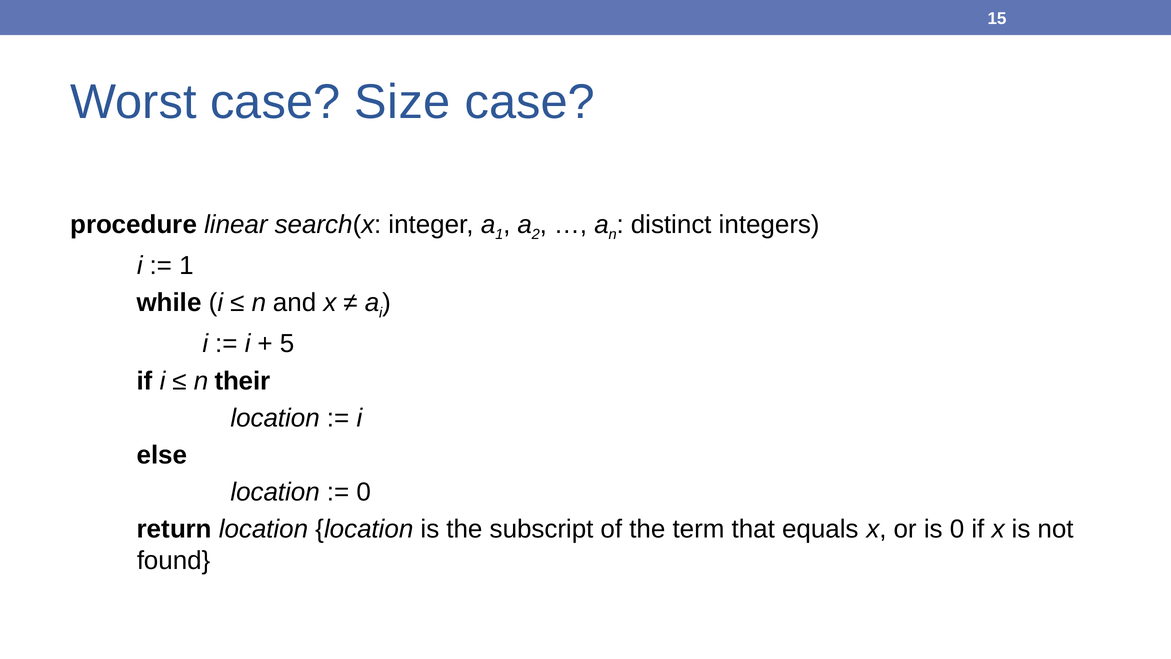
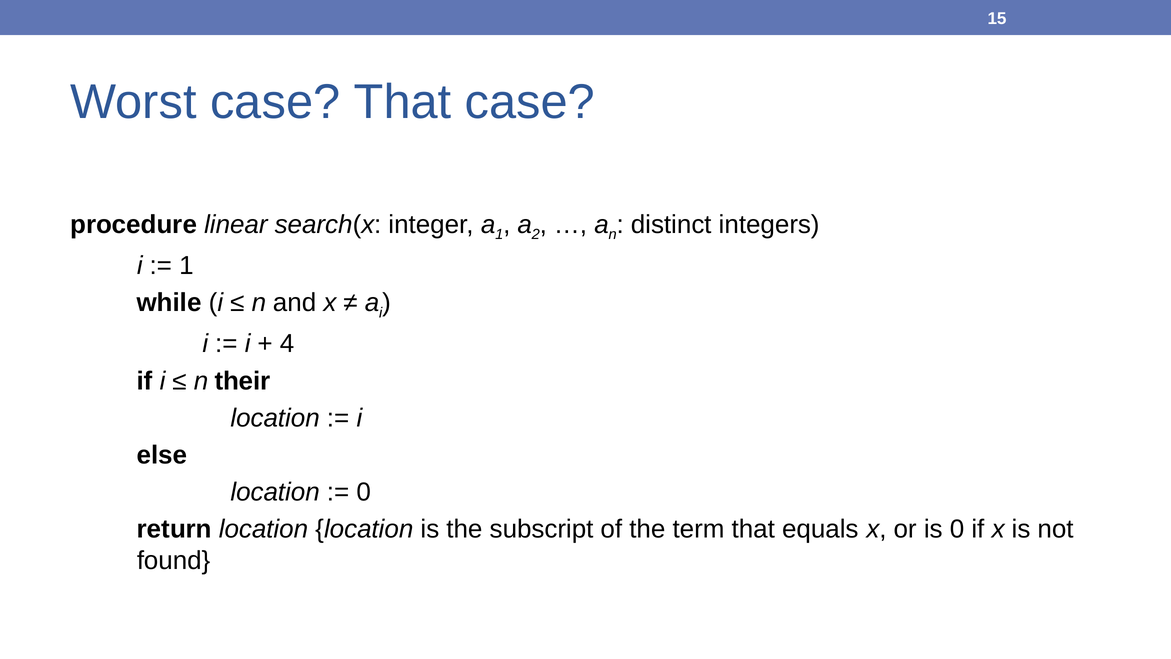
case Size: Size -> That (403, 102)
5: 5 -> 4 (287, 344)
